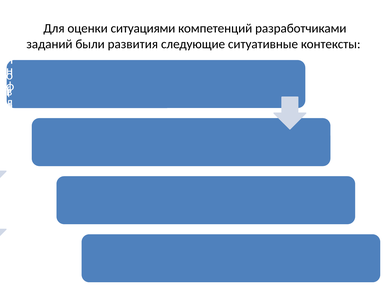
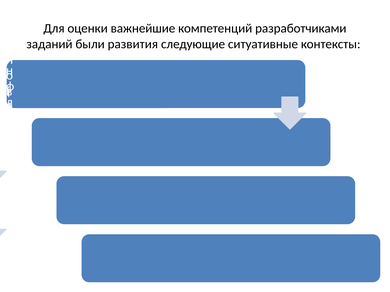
ситуациями: ситуациями -> важнейшие (143, 28)
